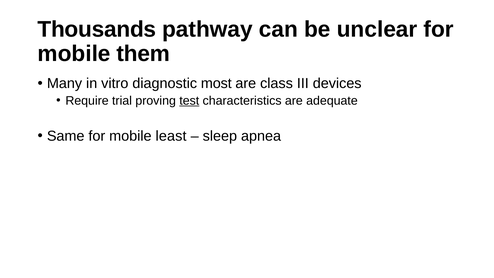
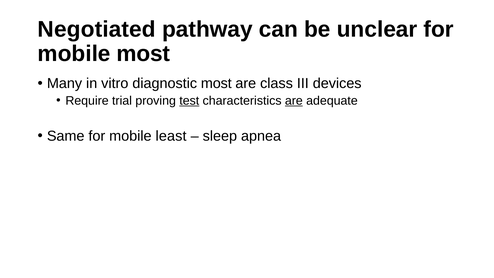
Thousands: Thousands -> Negotiated (97, 29)
mobile them: them -> most (143, 54)
are underline: none -> present (294, 101)
